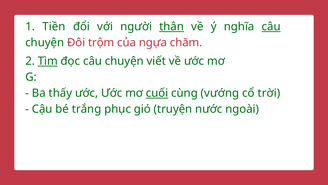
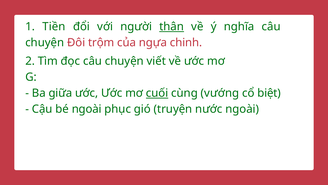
câu underline: present -> none (271, 27)
chăm: chăm -> chinh (186, 43)
Tìm underline: present -> none (48, 61)
thấy: thấy -> giữa (60, 93)
trời: trời -> biệt (269, 93)
bé trắng: trắng -> ngoài (87, 109)
